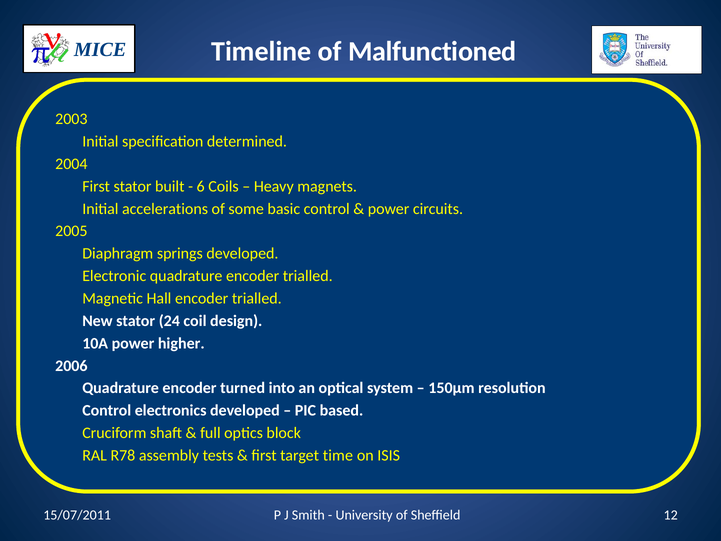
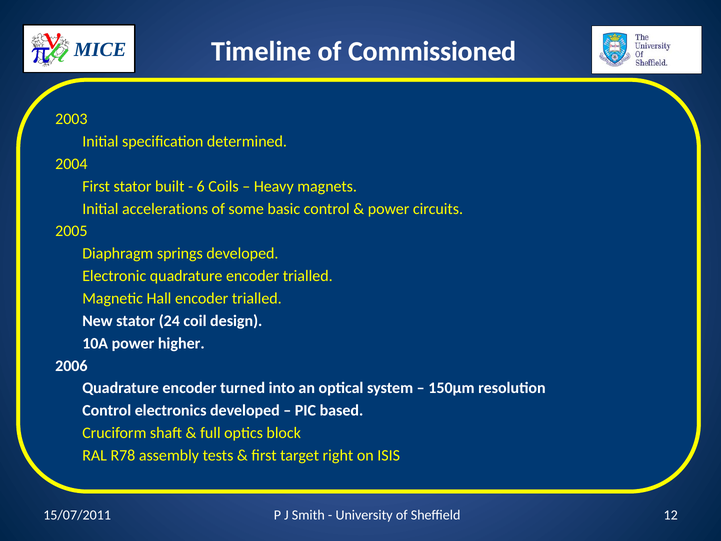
Malfunctioned: Malfunctioned -> Commissioned (432, 51)
time: time -> right (338, 455)
